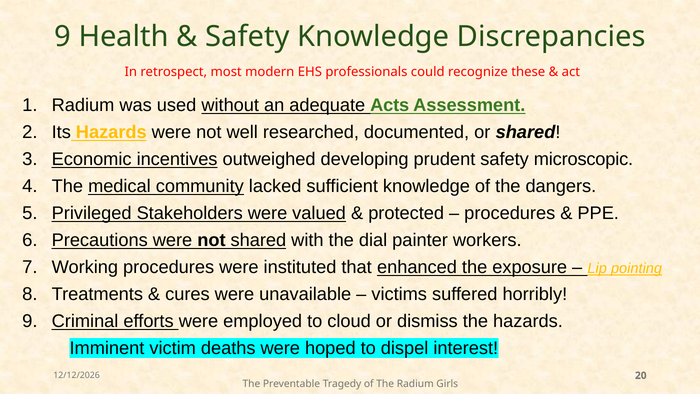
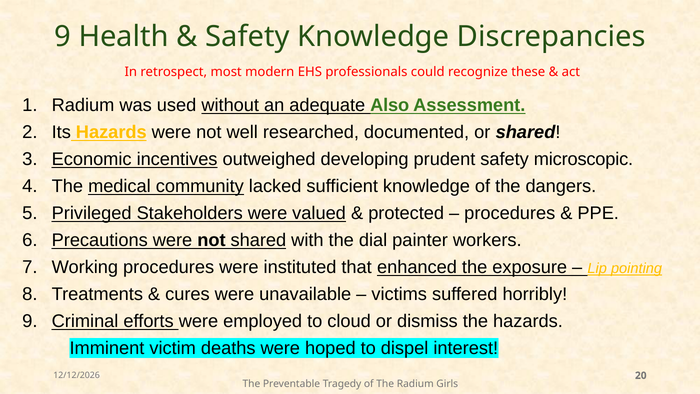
Acts: Acts -> Also (390, 105)
